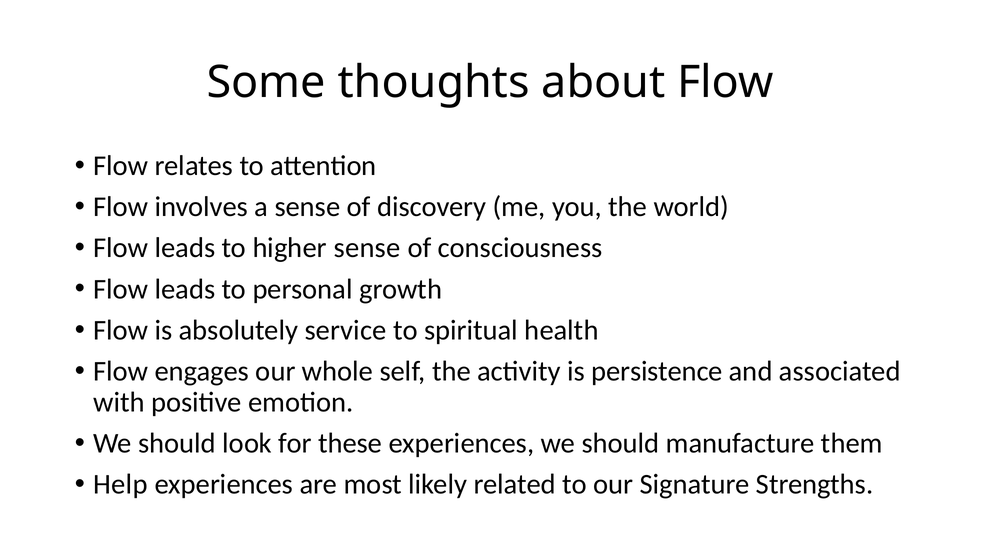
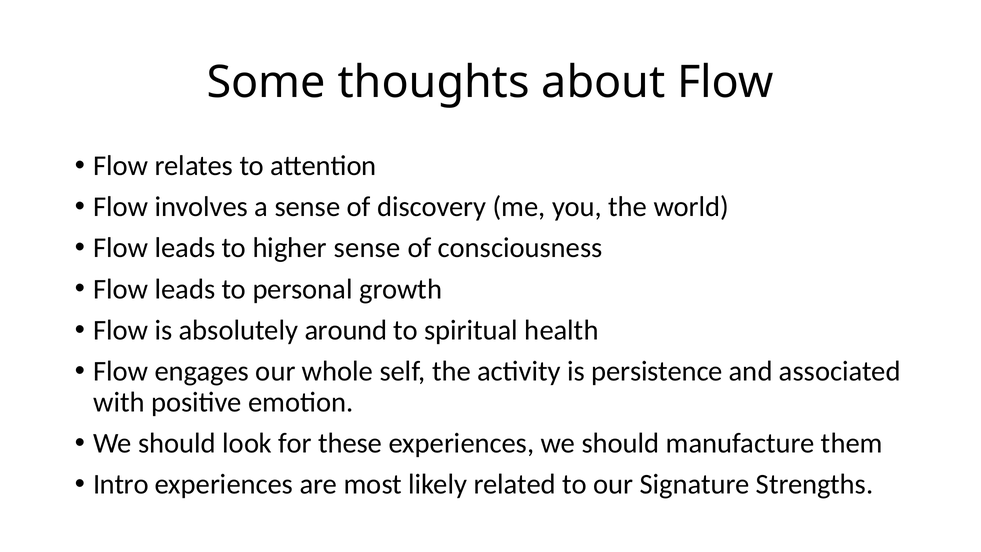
service: service -> around (346, 330)
Help: Help -> Intro (121, 484)
